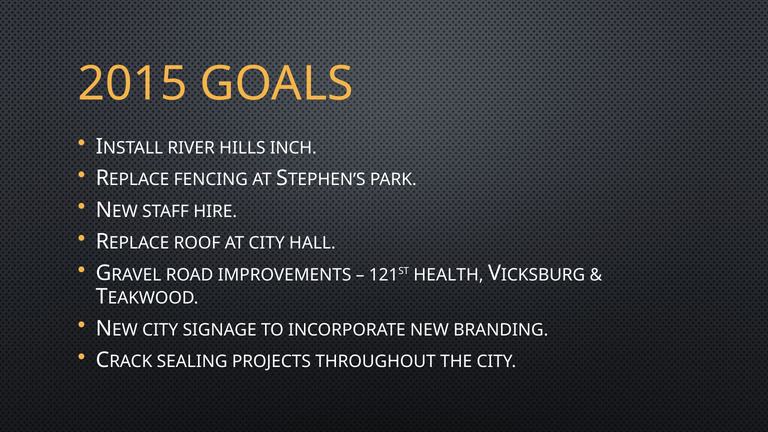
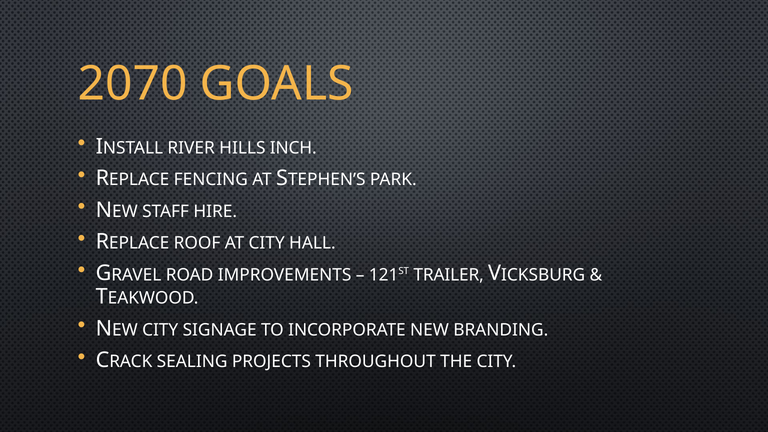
2015: 2015 -> 2070 (133, 84)
HEALTH: HEALTH -> TRAILER (449, 275)
